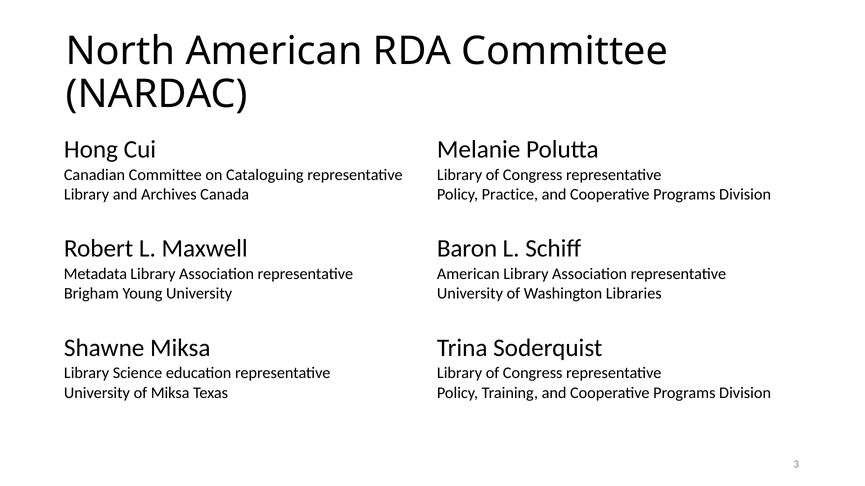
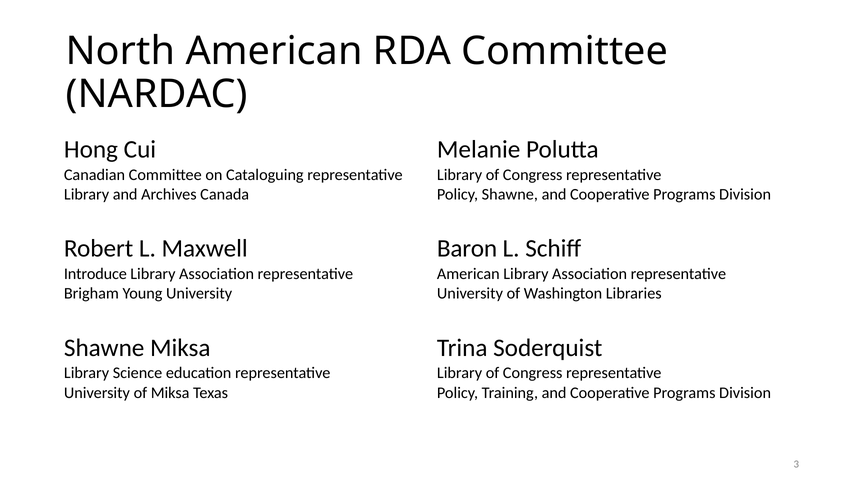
Policy Practice: Practice -> Shawne (510, 195)
Metadata: Metadata -> Introduce (95, 274)
